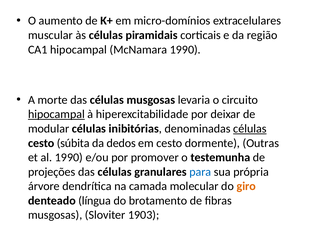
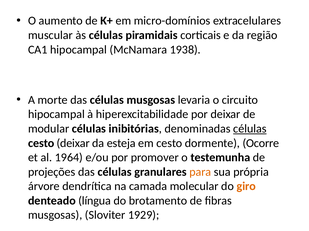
McNamara 1990: 1990 -> 1938 (185, 50)
hipocampal underline: present -> none (56, 115)
cesto súbita: súbita -> deixar (73, 144)
dedos: dedos -> esteja (121, 144)
Outras: Outras -> Ocorre (261, 144)
al 1990: 1990 -> 1964 (69, 158)
para colour: blue -> orange (200, 172)
1903: 1903 -> 1929 (144, 216)
